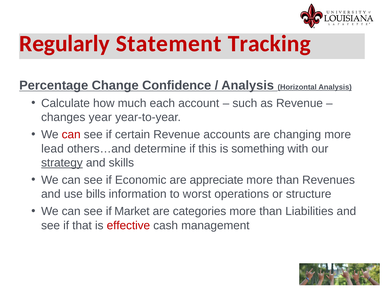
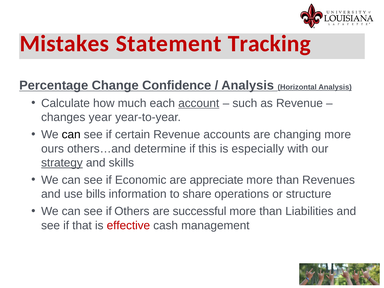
Regularly: Regularly -> Mistakes (64, 44)
account underline: none -> present (199, 103)
can colour: red -> black (71, 135)
lead: lead -> ours (53, 149)
something: something -> especially (258, 149)
worst: worst -> share (197, 194)
Market: Market -> Others (132, 211)
categories: categories -> successful (200, 211)
